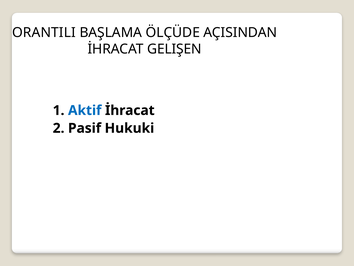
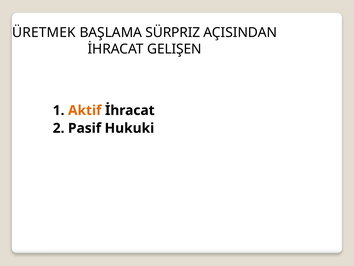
ORANTILI: ORANTILI -> ÜRETMEK (44, 33)
ÖLÇÜDE: ÖLÇÜDE -> SÜRPRIZ (173, 33)
Aktif colour: blue -> orange (85, 110)
